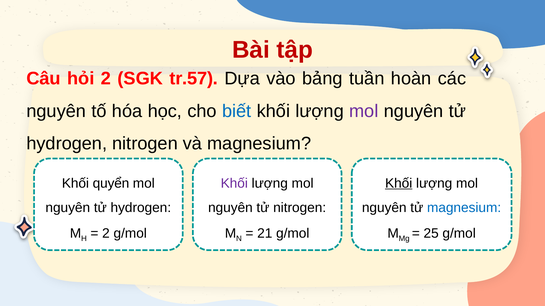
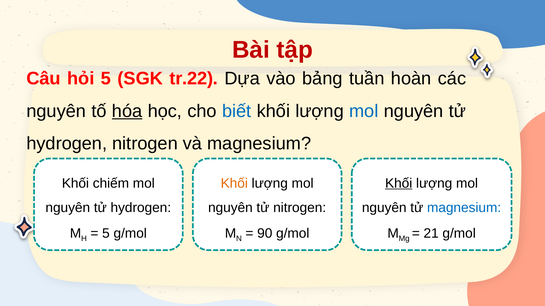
hỏi 2: 2 -> 5 (106, 79)
tr.57: tr.57 -> tr.22 (194, 79)
hóa underline: none -> present (127, 111)
mol colour: purple -> blue (364, 111)
quyển: quyển -> chiếm (111, 184)
Khối colour: purple -> orange (234, 184)
2: 2 -> 5 (106, 234)
21: 21 -> 90 (265, 234)
25: 25 -> 21 (431, 234)
